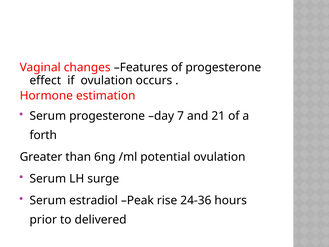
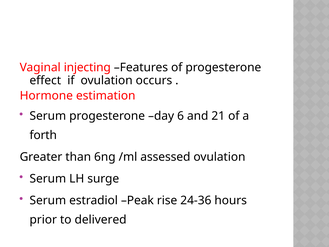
changes: changes -> injecting (87, 67)
7: 7 -> 6 (181, 116)
potential: potential -> assessed (165, 157)
